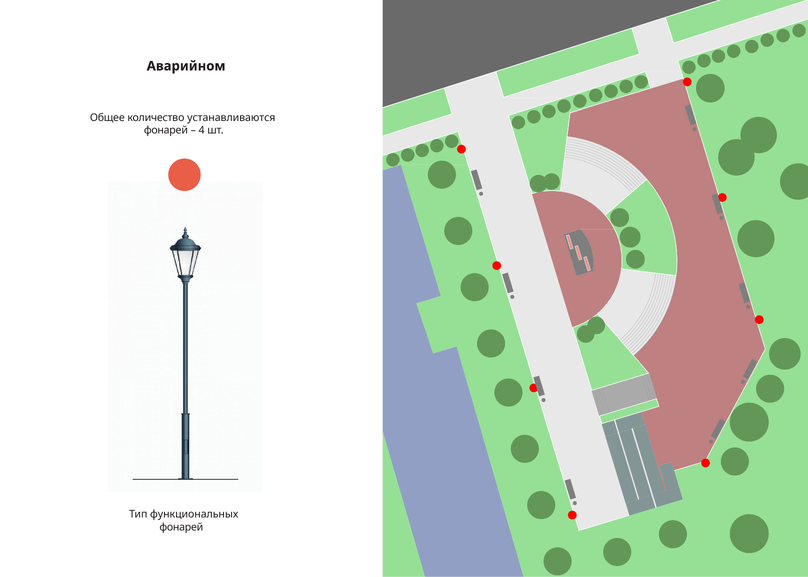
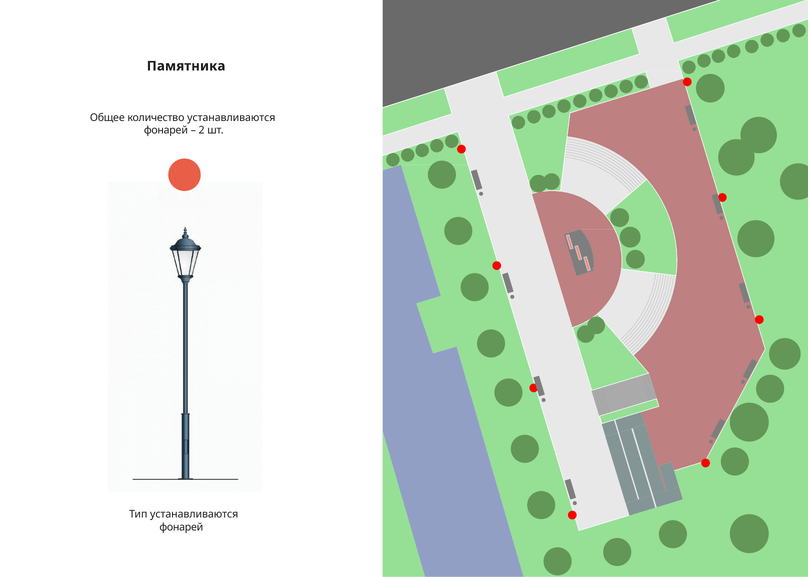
Аварийном: Аварийном -> Памятника (186, 66)
4: 4 -> 2 (202, 130)
Тип функциональных: функциональных -> устанавливаются (194, 514)
